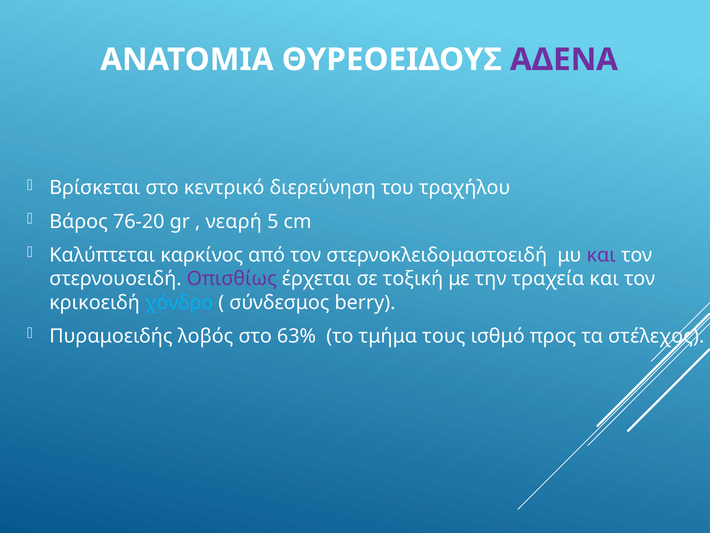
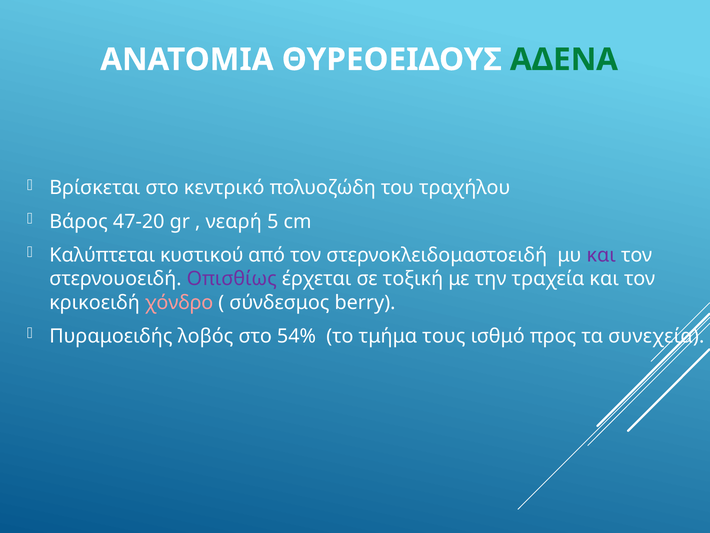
ΑΔΕΝΑ colour: purple -> green (564, 60)
διερεύνηση: διερεύνηση -> πολυοζώδη (323, 188)
76-20: 76-20 -> 47-20 (139, 221)
καρκίνος: καρκίνος -> κυστικού (202, 255)
χόνδρο colour: light blue -> pink (179, 302)
63%: 63% -> 54% (296, 336)
στέλεχος: στέλεχος -> συνεχεία (656, 336)
